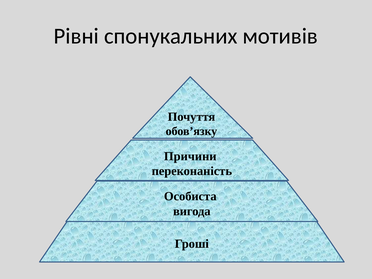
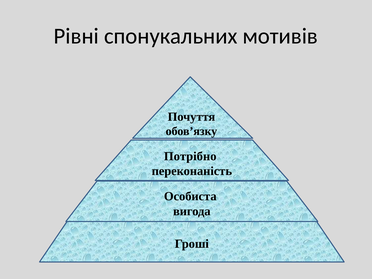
Причини: Причини -> Потрібно (190, 156)
